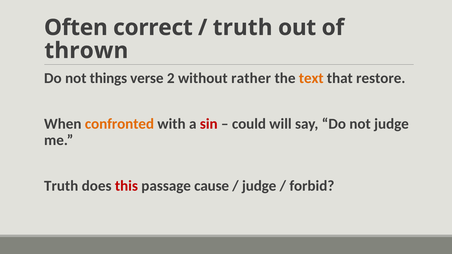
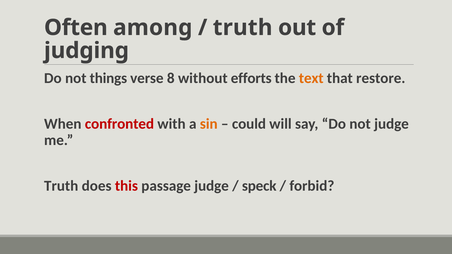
correct: correct -> among (153, 28)
thrown: thrown -> judging (87, 51)
2: 2 -> 8 (171, 78)
rather: rather -> efforts (251, 78)
confronted colour: orange -> red (119, 124)
sin colour: red -> orange (209, 124)
passage cause: cause -> judge (212, 186)
judge: judge -> speck (259, 186)
